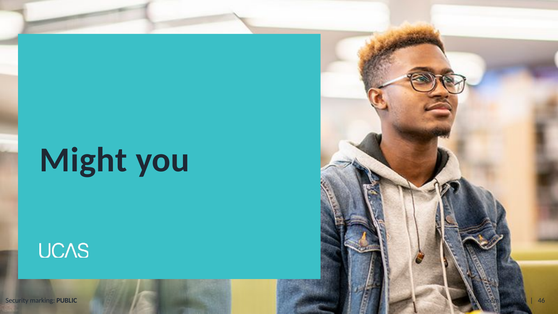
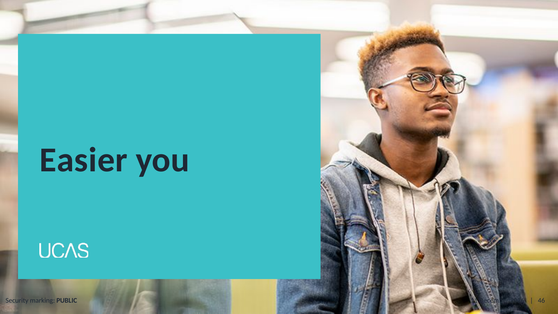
Might: Might -> Easier (84, 160)
